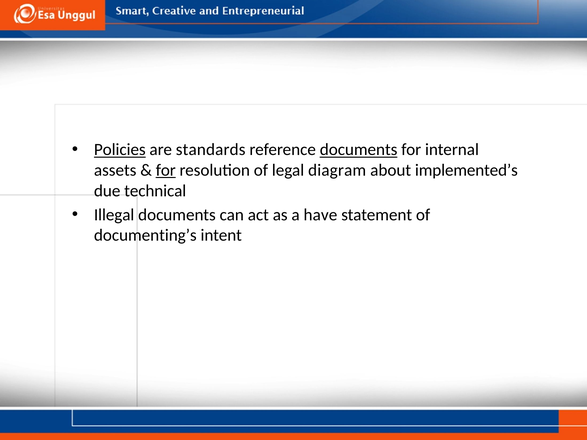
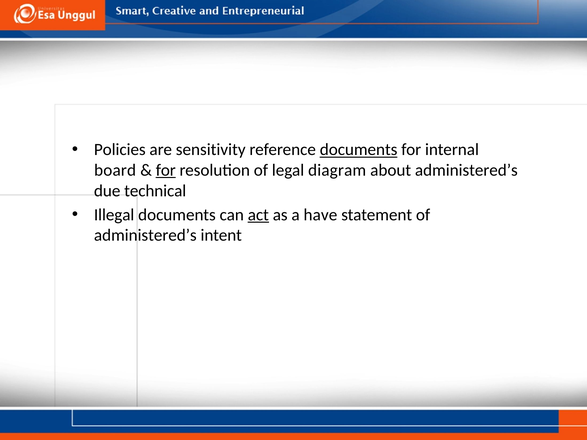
Policies underline: present -> none (120, 150)
standards: standards -> sensitivity (211, 150)
assets: assets -> board (115, 170)
about implemented’s: implemented’s -> administered’s (466, 170)
act underline: none -> present (258, 215)
documenting’s: documenting’s -> administered’s (145, 235)
